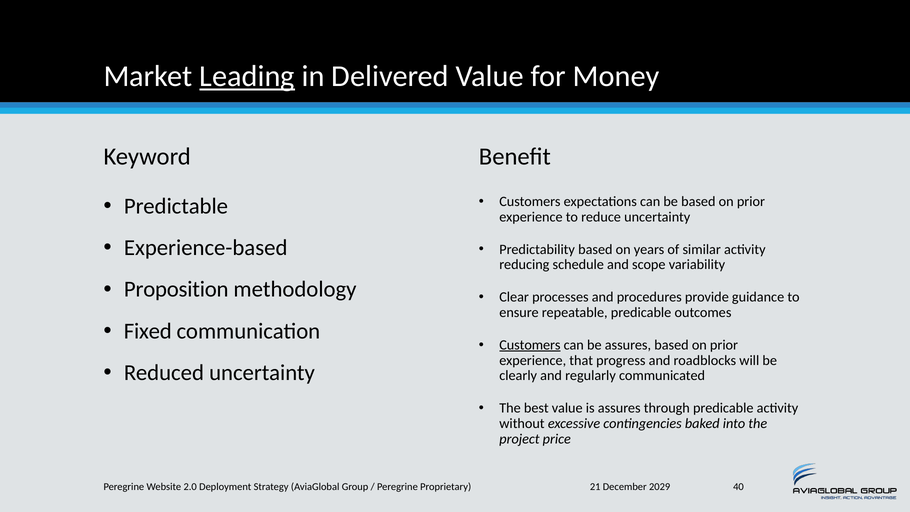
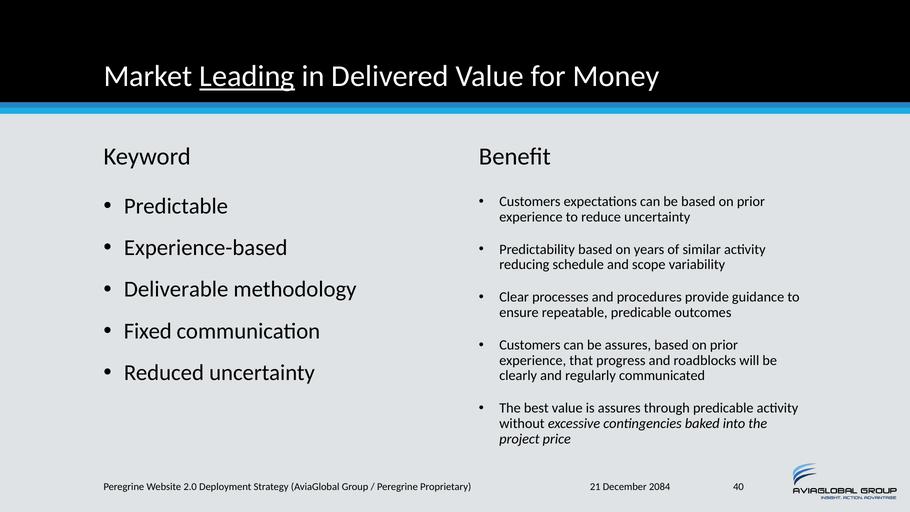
Proposition: Proposition -> Deliverable (176, 289)
Customers underline: present -> none (530, 345)
2029: 2029 -> 2084 (660, 487)
